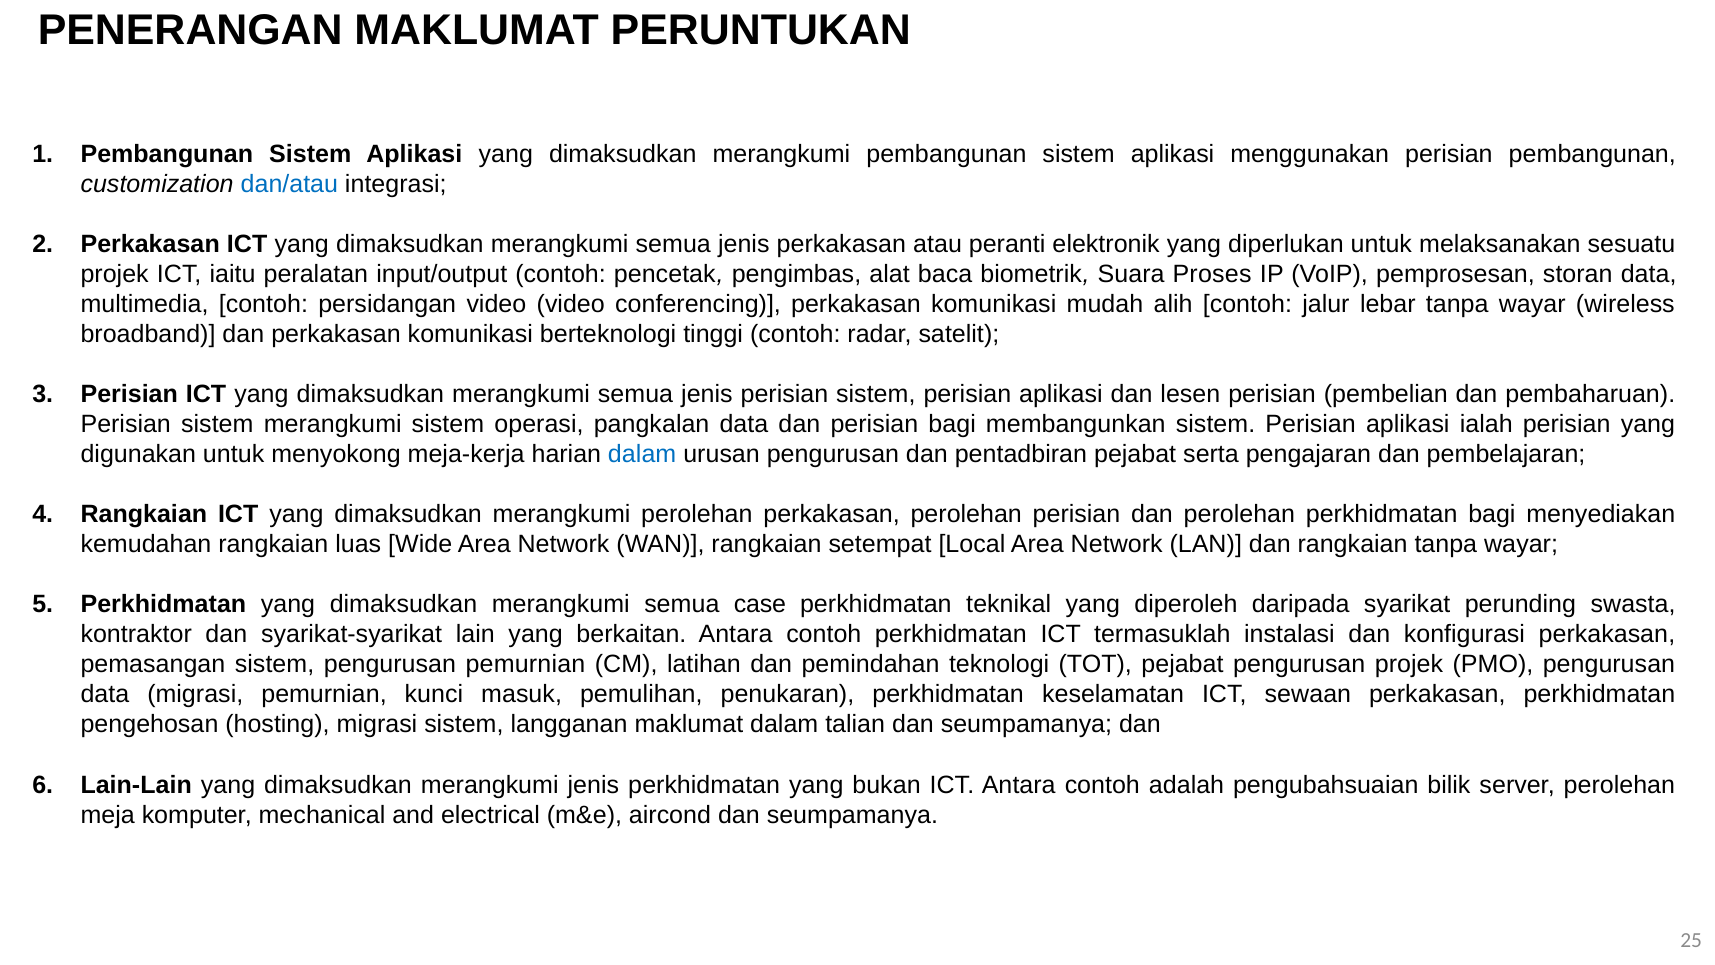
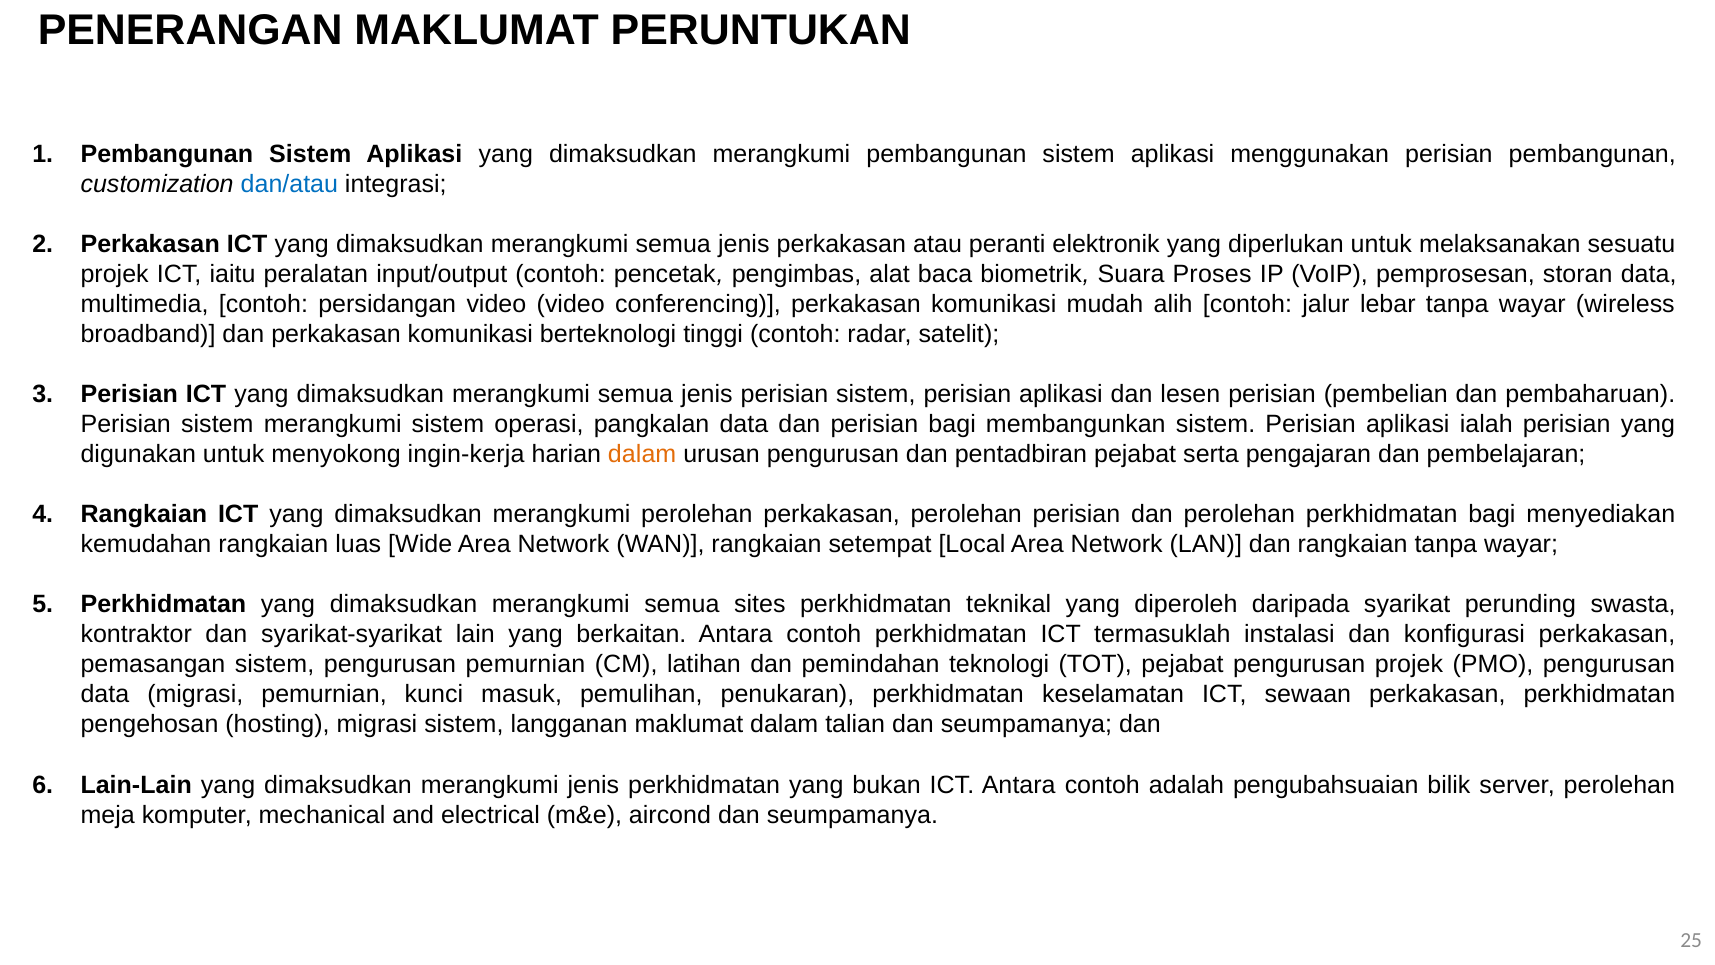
meja-kerja: meja-kerja -> ingin-kerja (466, 454)
dalam colour: blue -> orange (642, 454)
case: case -> sites (760, 604)
